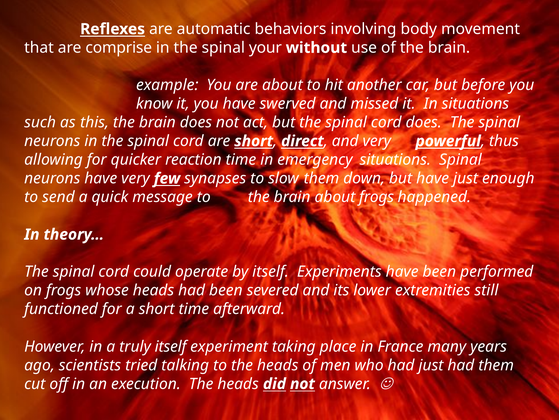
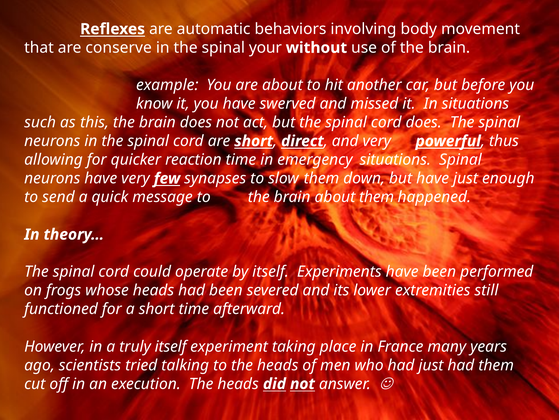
comprise: comprise -> conserve (119, 48)
about frogs: frogs -> them (377, 197)
